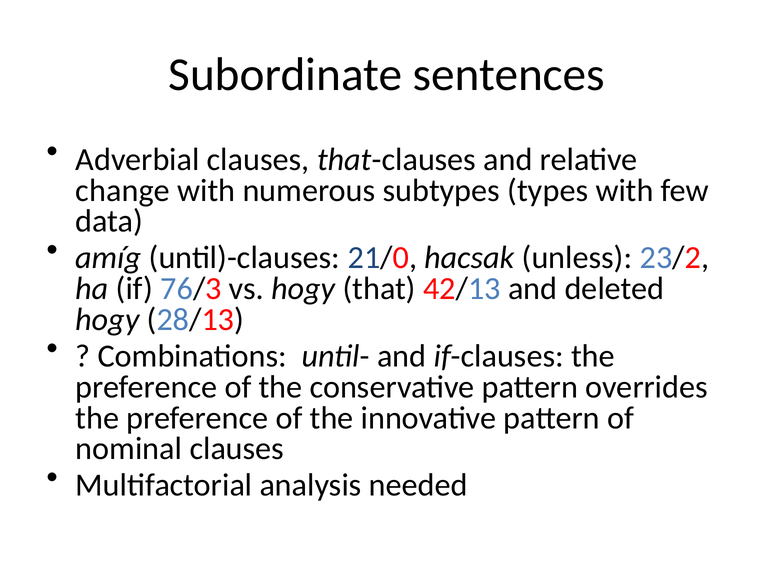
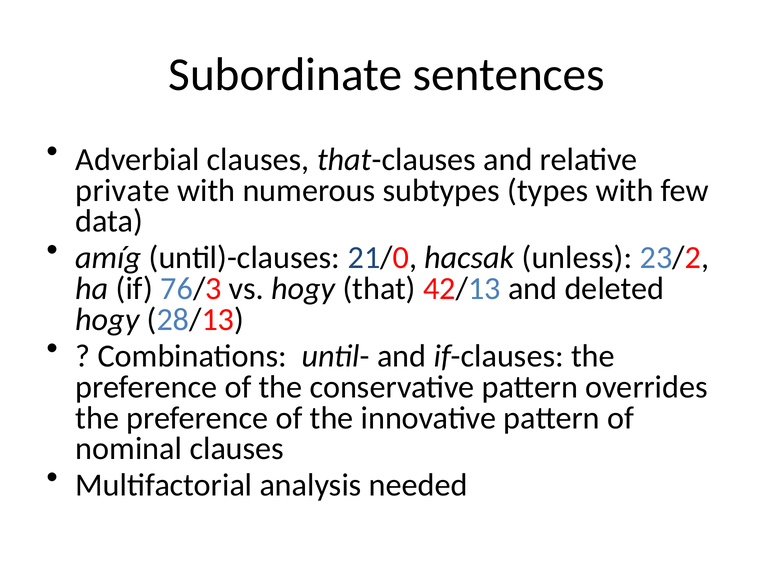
change: change -> private (123, 191)
